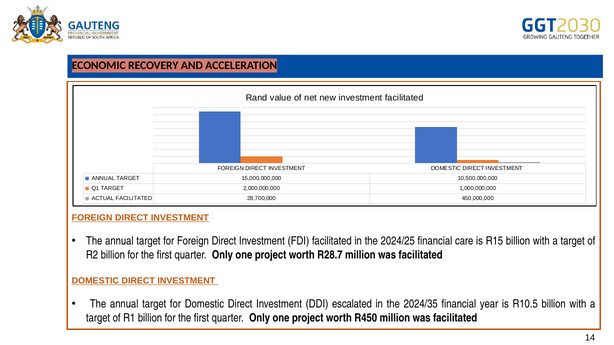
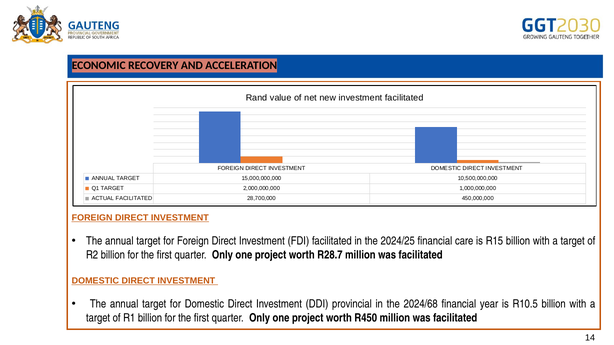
escalated: escalated -> provincial (352, 304)
2024/35: 2024/35 -> 2024/68 (421, 304)
